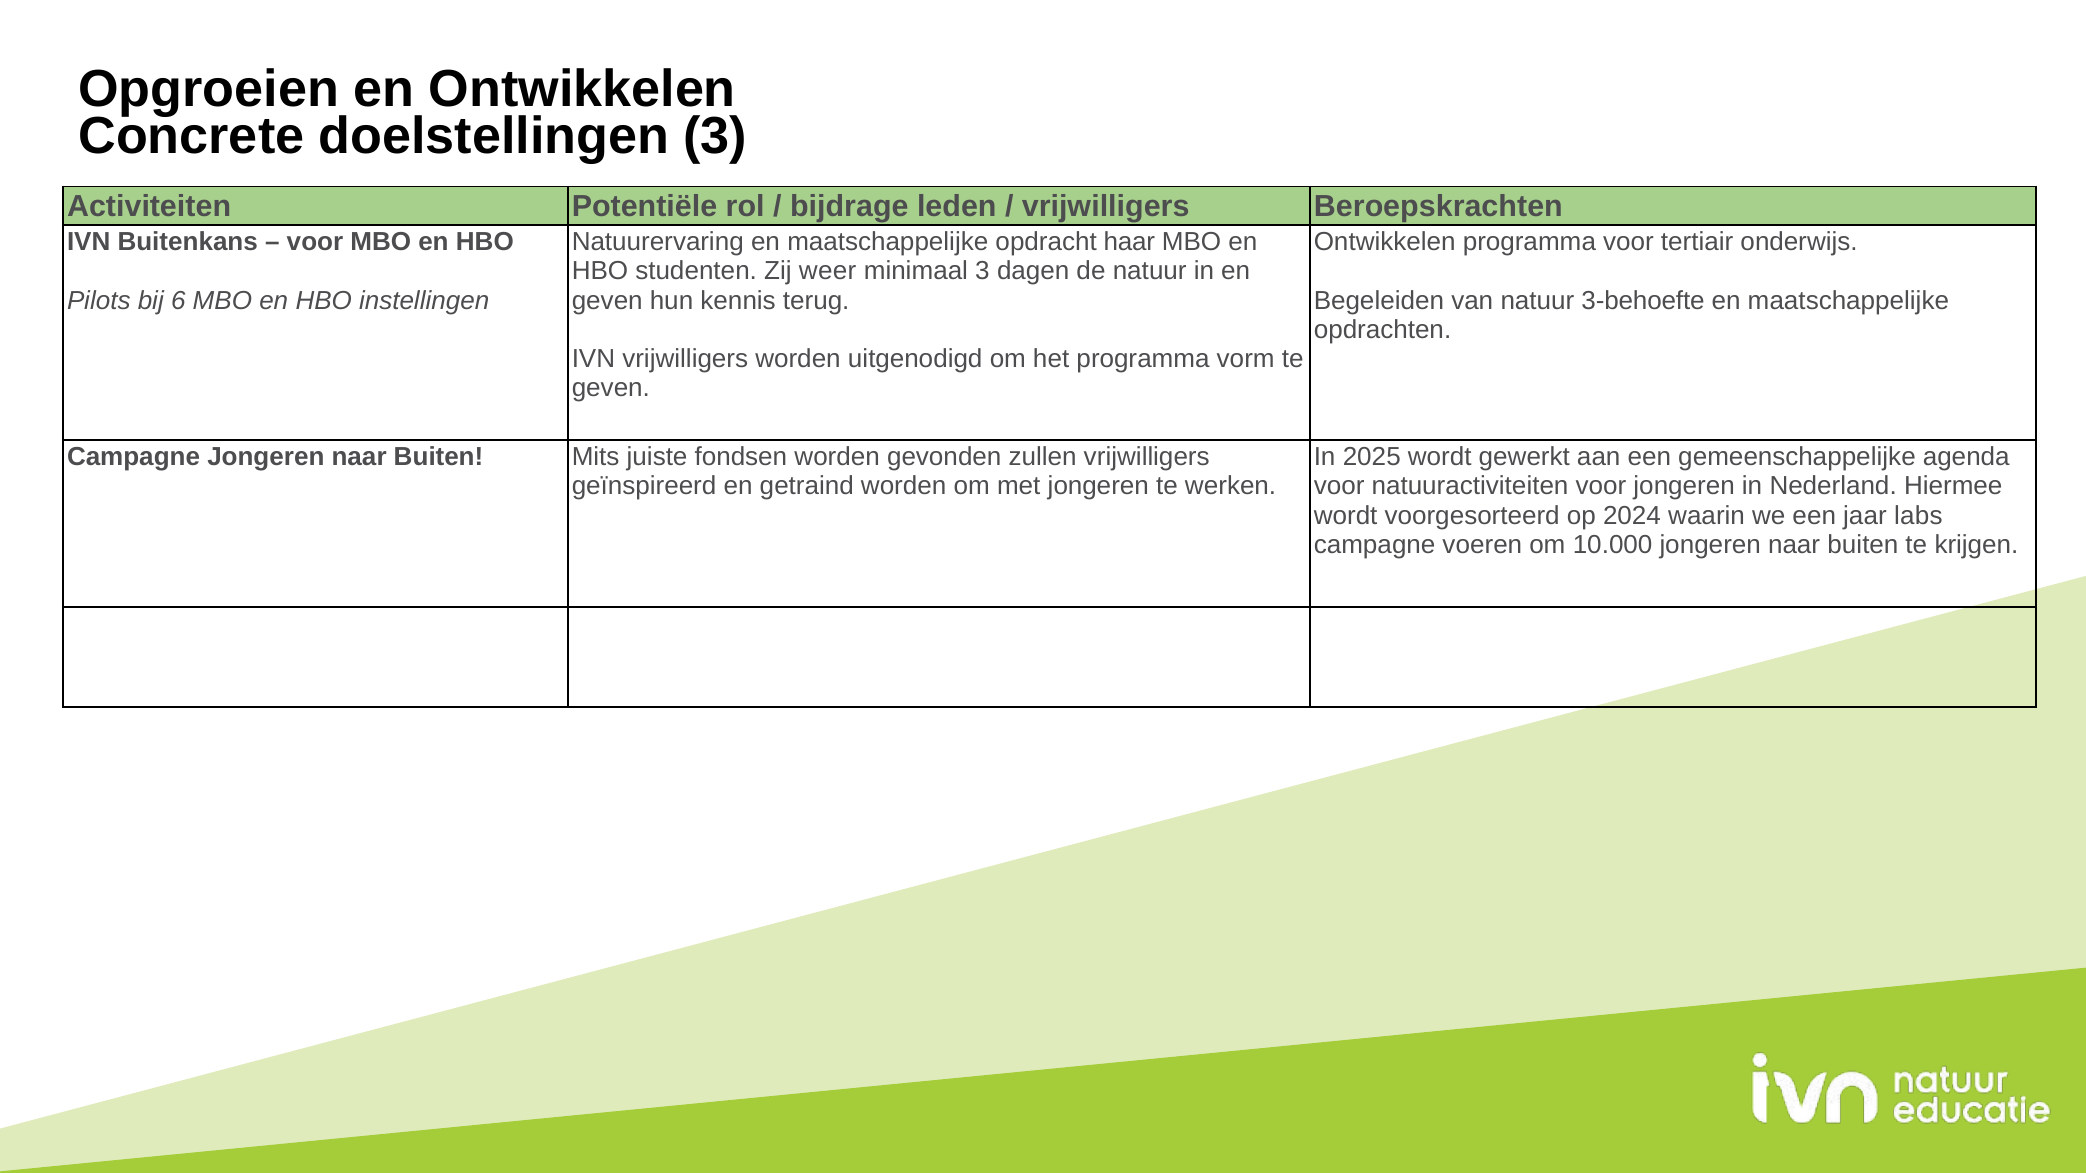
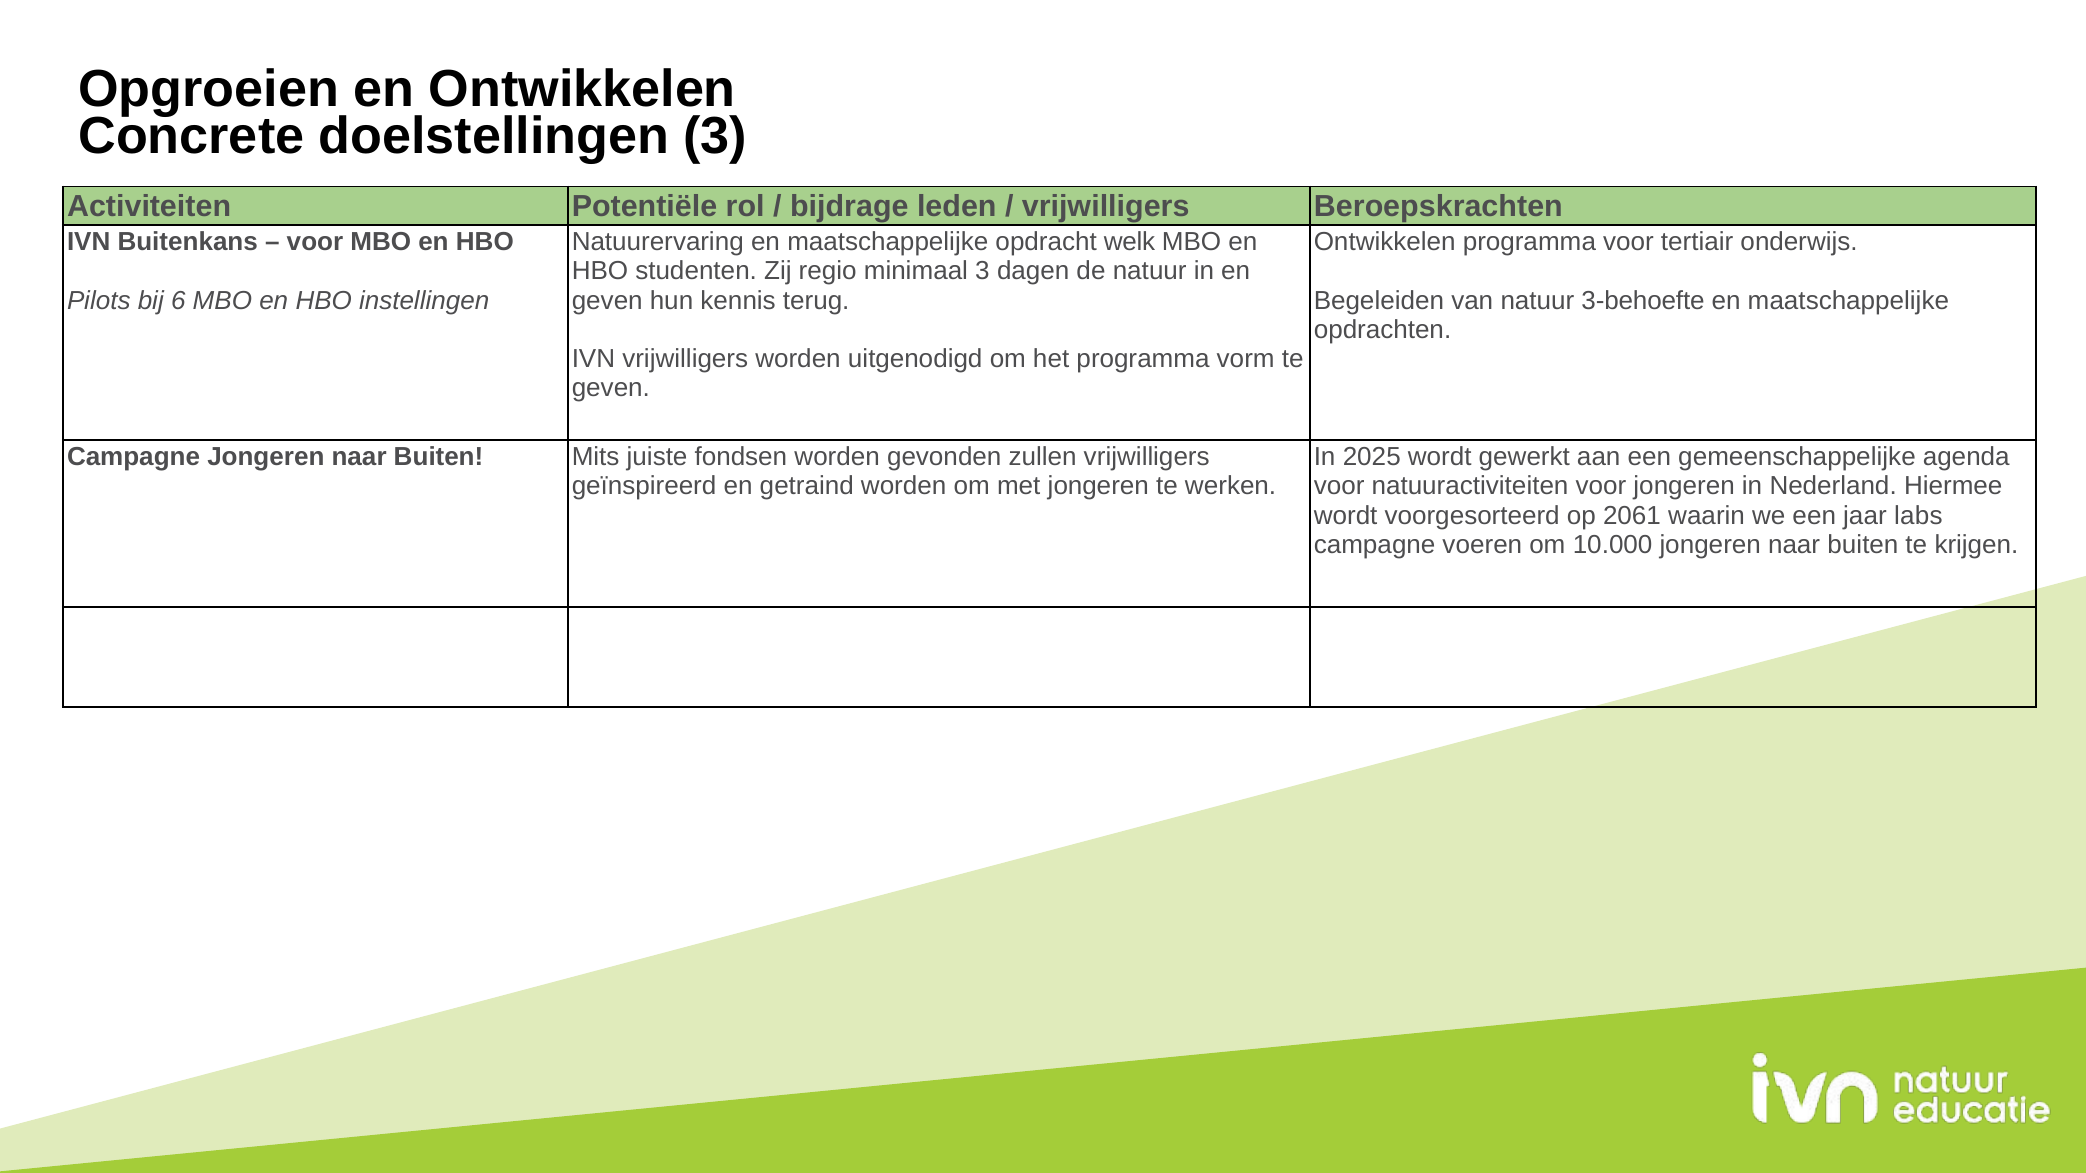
haar: haar -> welk (1129, 242)
weer: weer -> regio (828, 271)
2024: 2024 -> 2061 (1632, 516)
